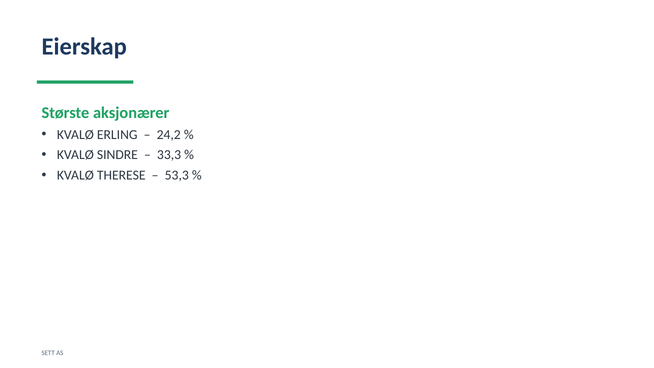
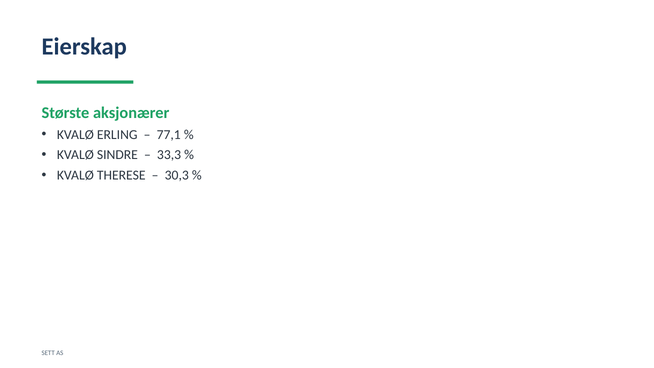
24,2: 24,2 -> 77,1 (169, 134)
53,3: 53,3 -> 30,3 (177, 175)
